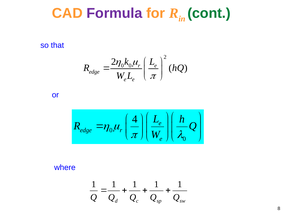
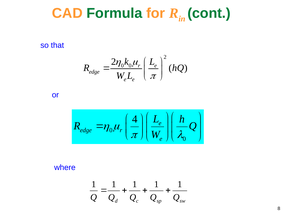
Formula colour: purple -> green (114, 13)
